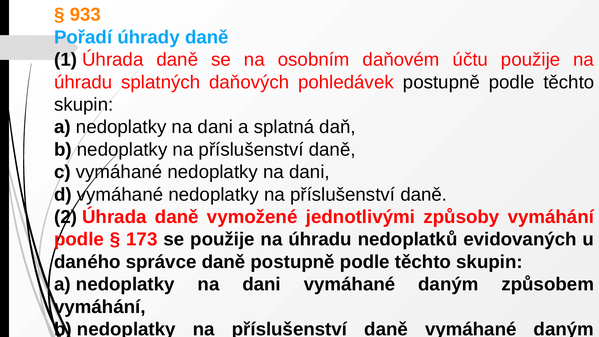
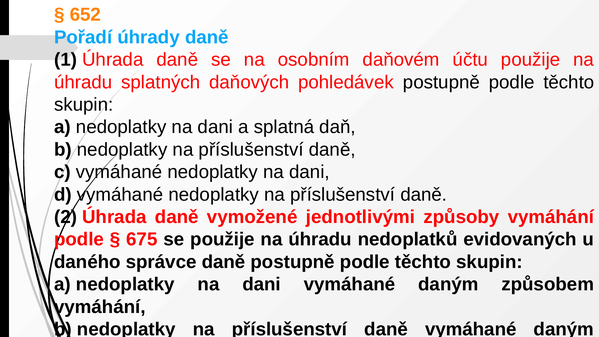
933: 933 -> 652 (85, 15)
173: 173 -> 675 (142, 239)
